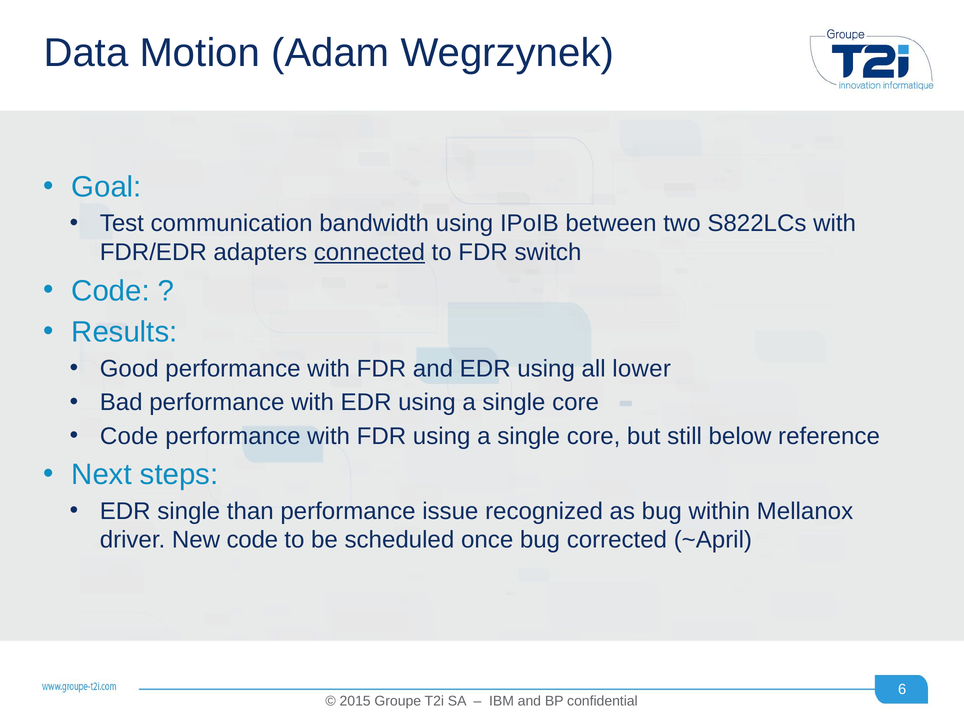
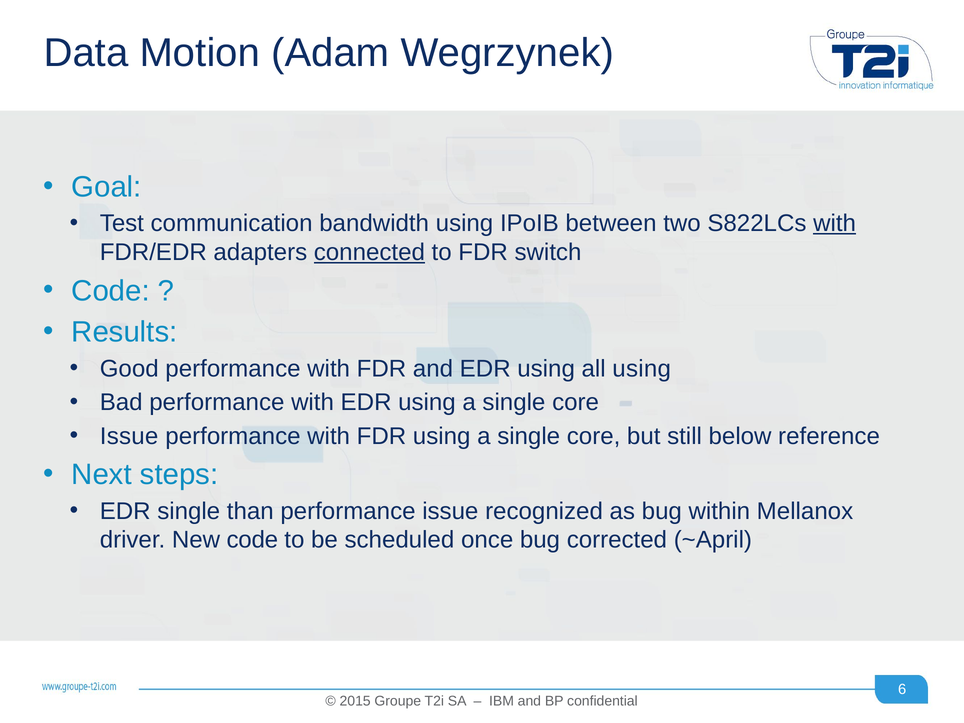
with underline: none -> present (835, 224)
all lower: lower -> using (642, 369)
Code: Code -> Issue (129, 436)
